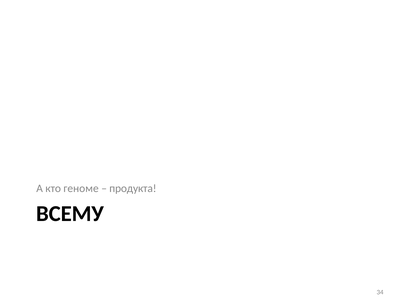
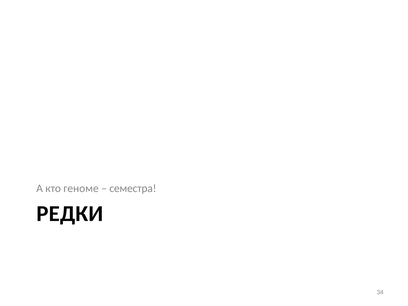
продукта: продукта -> семестра (133, 189)
ВСЕМУ: ВСЕМУ -> РЕДКИ (70, 214)
